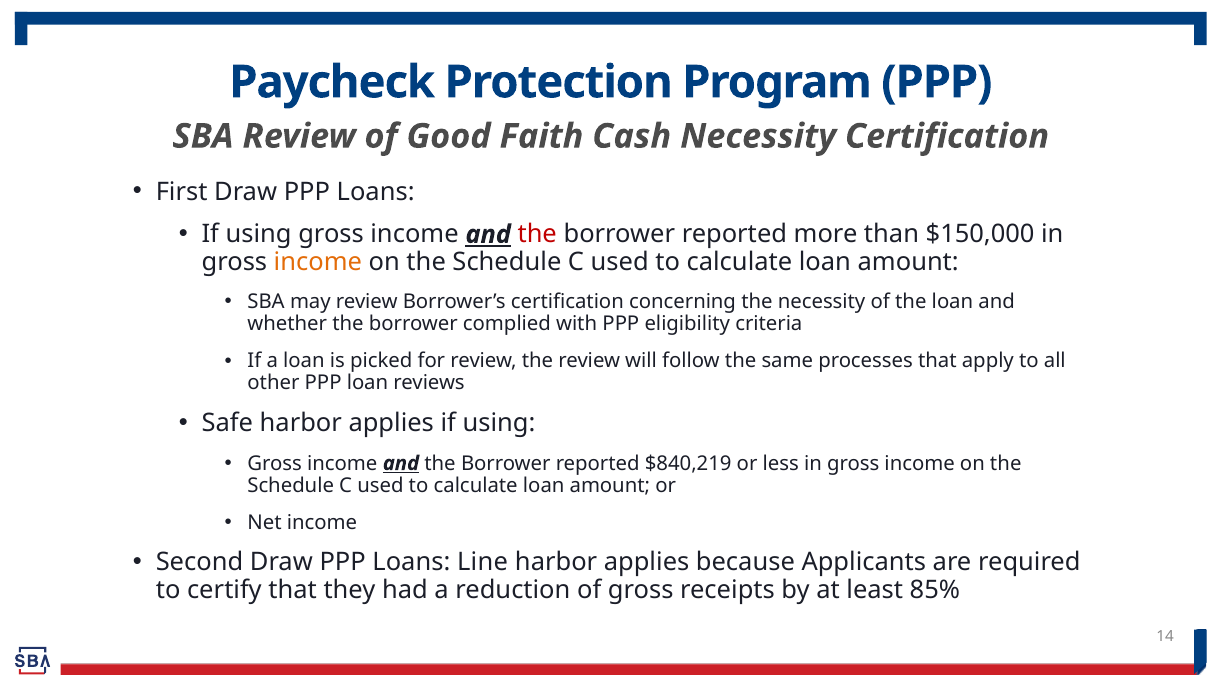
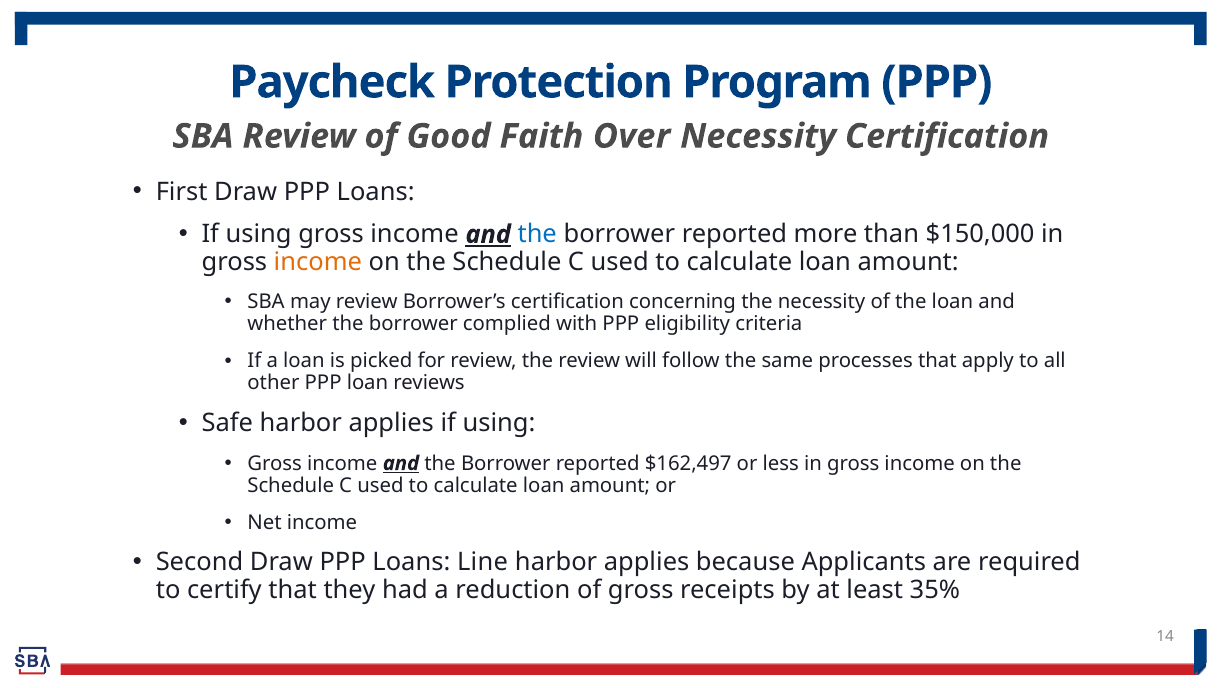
Cash: Cash -> Over (632, 136)
the colour: red -> blue (537, 234)
$840,219: $840,219 -> $162,497 (688, 463)
85%: 85% -> 35% (935, 590)
